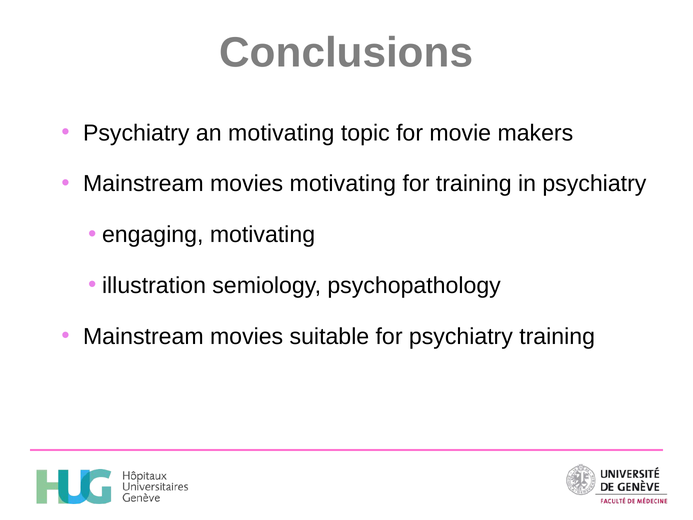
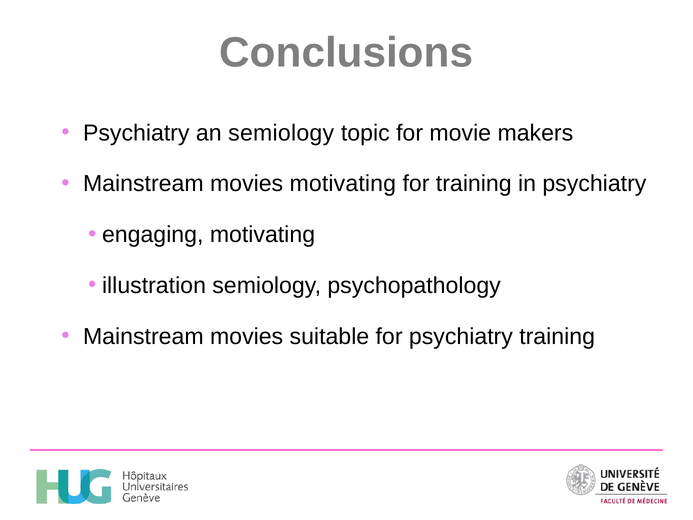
an motivating: motivating -> semiology (281, 133)
